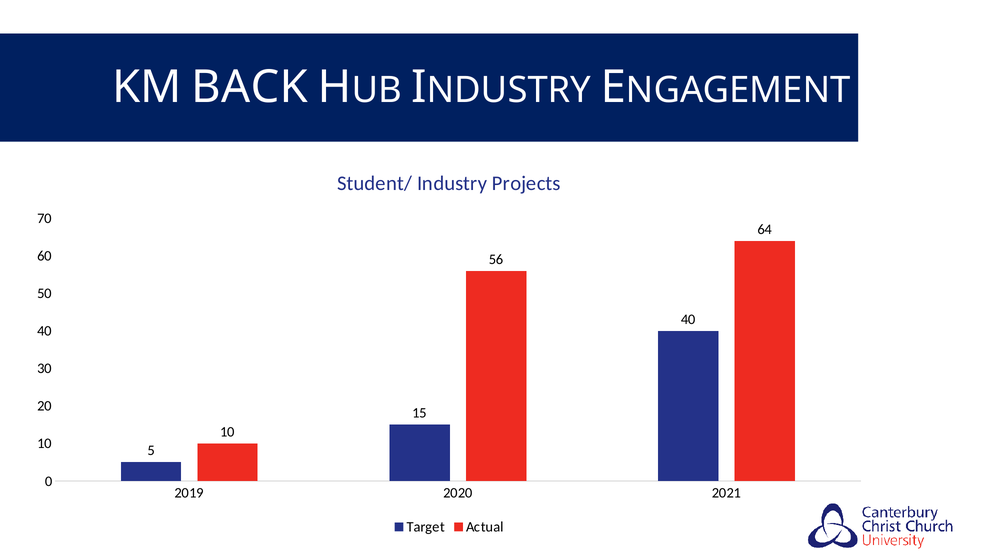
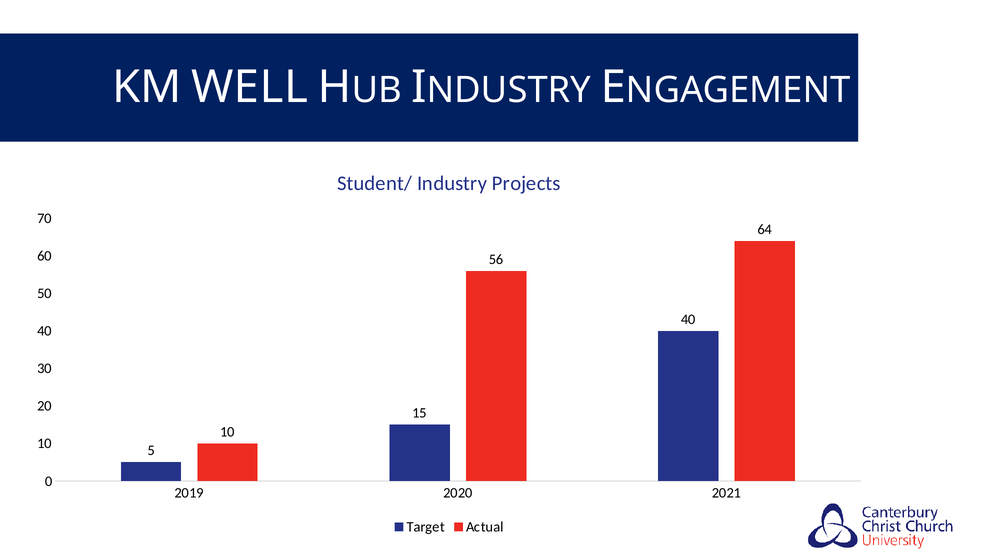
BACK: BACK -> WELL (250, 87)
